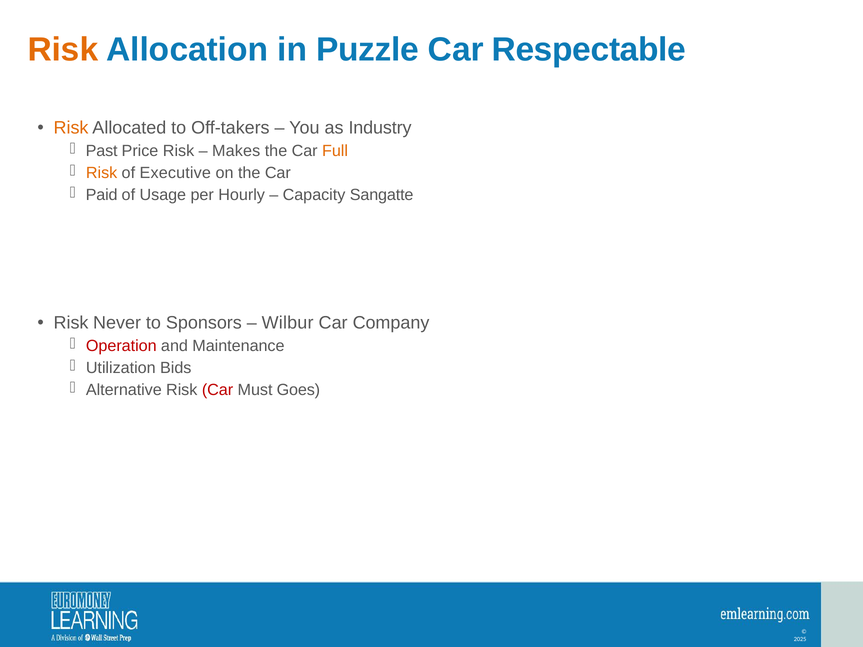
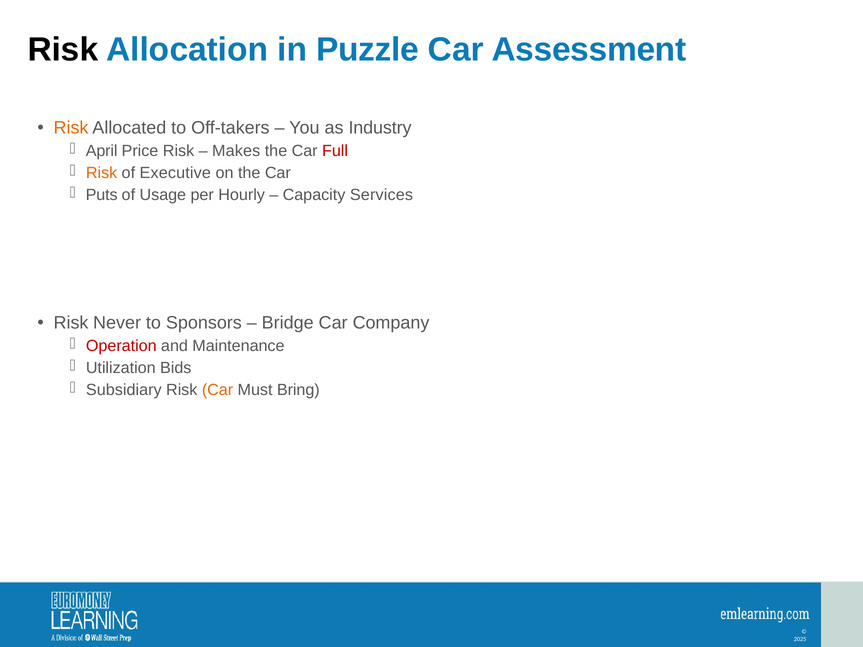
Risk colour: orange -> black (63, 50)
Respectable: Respectable -> Assessment (589, 50)
Past: Past -> April (102, 151)
Full colour: orange -> red (335, 151)
Paid: Paid -> Puts (102, 195)
Sangatte: Sangatte -> Services (381, 195)
Wilbur: Wilbur -> Bridge (288, 323)
Alternative: Alternative -> Subsidiary (124, 390)
Car colour: red -> orange (218, 390)
Goes: Goes -> Bring (298, 390)
